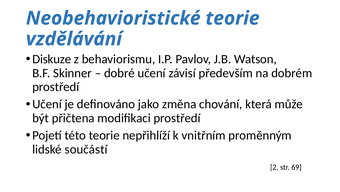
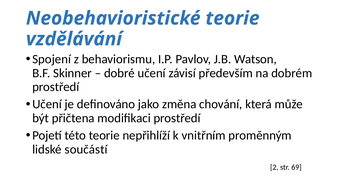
Diskuze: Diskuze -> Spojení (52, 59)
